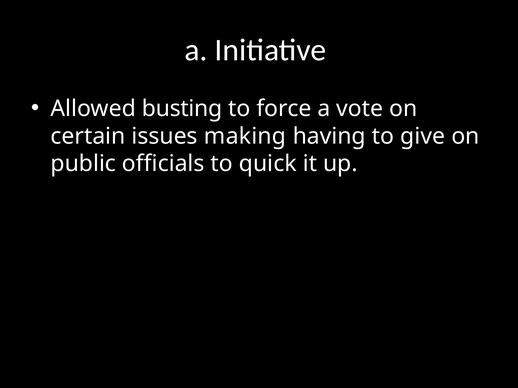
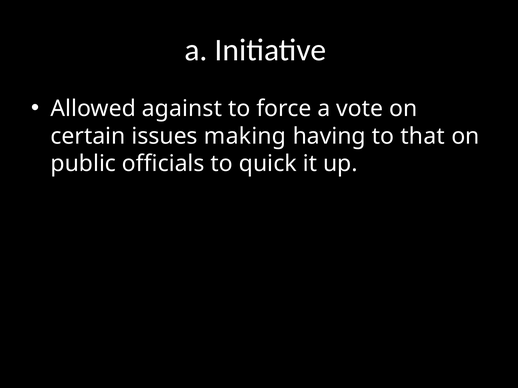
busting: busting -> against (182, 109)
give: give -> that (423, 136)
